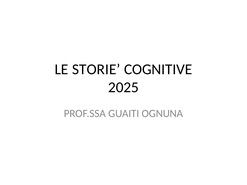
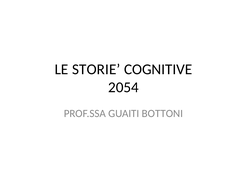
2025: 2025 -> 2054 (123, 88)
OGNUNA: OGNUNA -> BOTTONI (162, 114)
